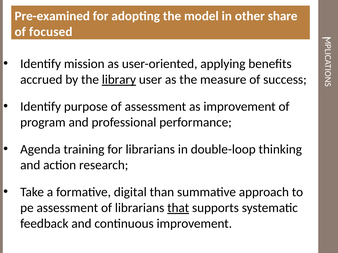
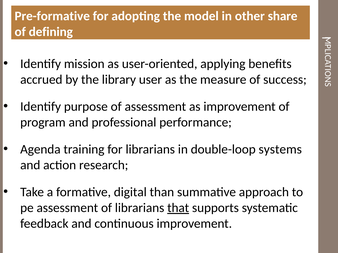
Pre-examined: Pre-examined -> Pre-formative (52, 16)
focused: focused -> defining (51, 32)
library underline: present -> none (119, 80)
thinking: thinking -> systems (280, 150)
